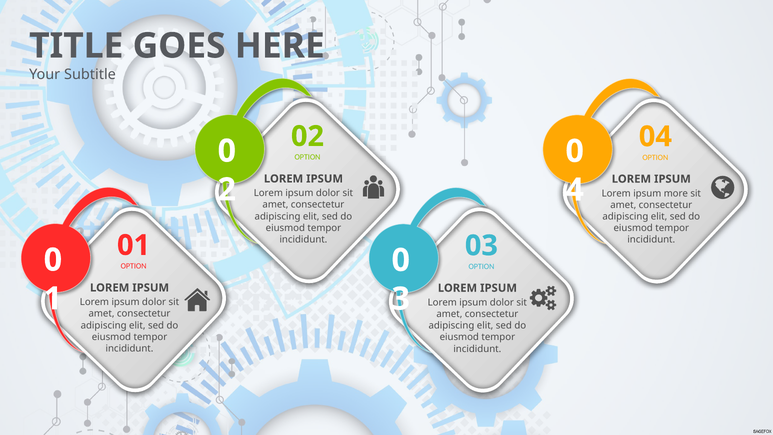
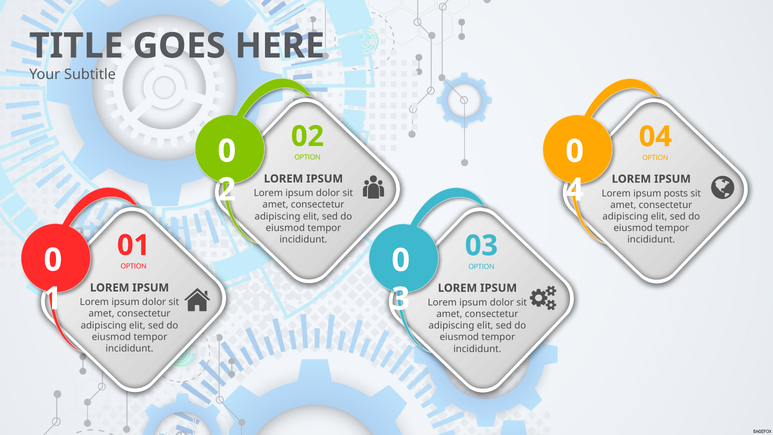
more: more -> posts (676, 193)
